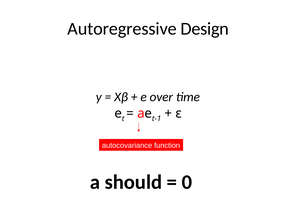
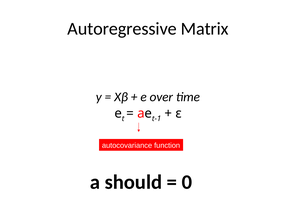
Design: Design -> Matrix (205, 29)
